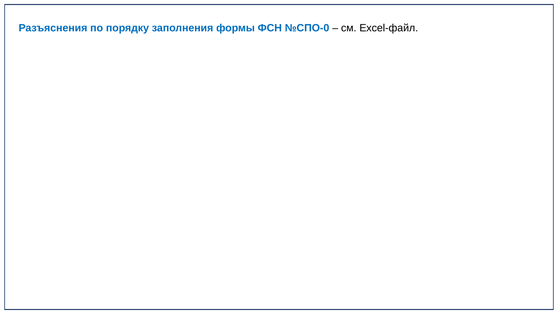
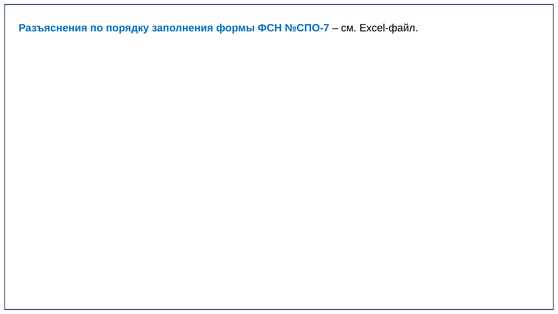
№СПО-0: №СПО-0 -> №СПО-7 (307, 28)
